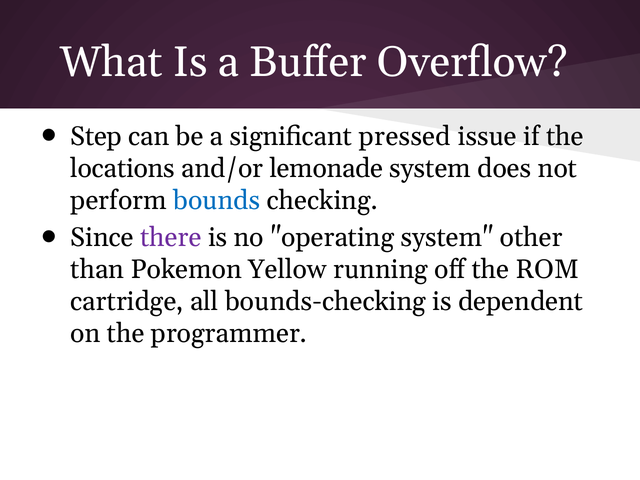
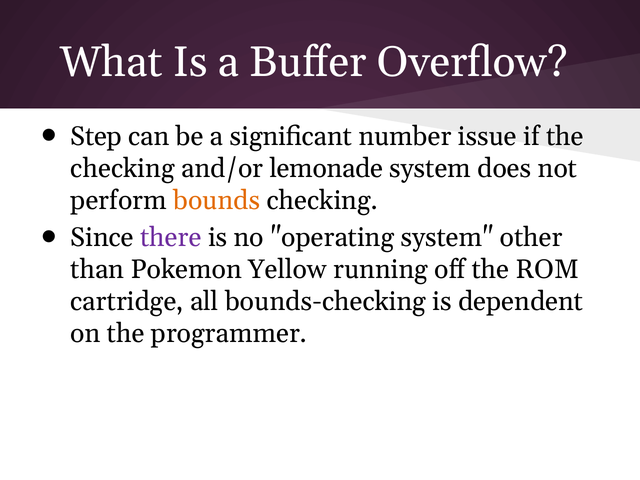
pressed: pressed -> number (405, 136)
locations: locations -> checking (122, 168)
bounds colour: blue -> orange (217, 200)
